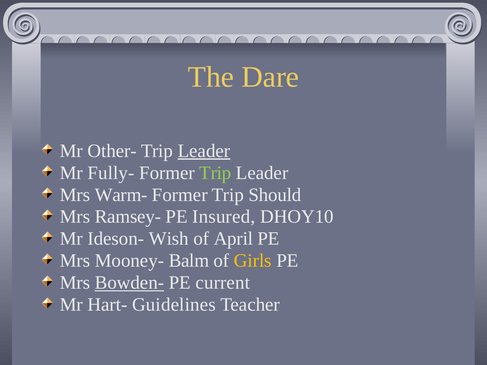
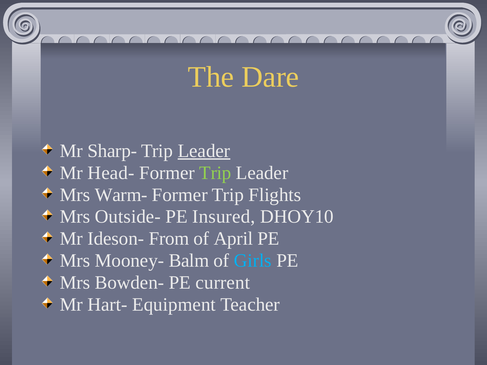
Other-: Other- -> Sharp- (112, 151)
Fully-: Fully- -> Head- (111, 173)
Should: Should -> Flights (275, 195)
Ramsey-: Ramsey- -> Outside- (128, 217)
Wish: Wish -> From (169, 239)
Girls colour: yellow -> light blue (253, 261)
Bowden- underline: present -> none (129, 283)
Guidelines: Guidelines -> Equipment (174, 305)
